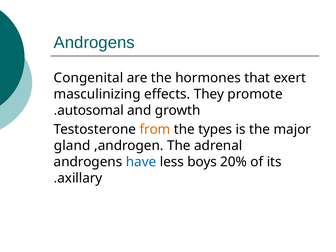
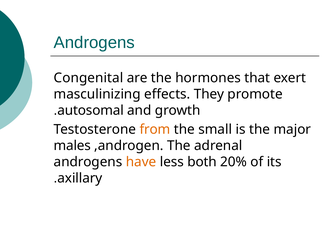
types: types -> small (215, 129)
gland: gland -> males (72, 146)
have colour: blue -> orange (141, 162)
boys: boys -> both (202, 162)
